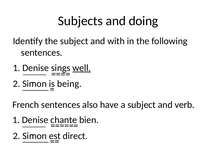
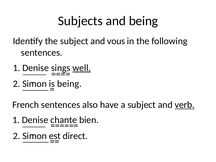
and doing: doing -> being (143, 21)
with: with -> vous (116, 41)
verb underline: none -> present (185, 105)
